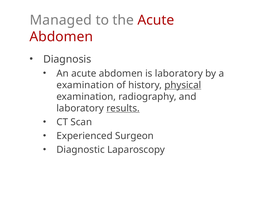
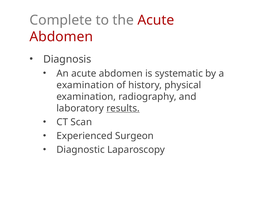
Managed: Managed -> Complete (61, 20)
is laboratory: laboratory -> systematic (179, 74)
physical underline: present -> none (183, 85)
